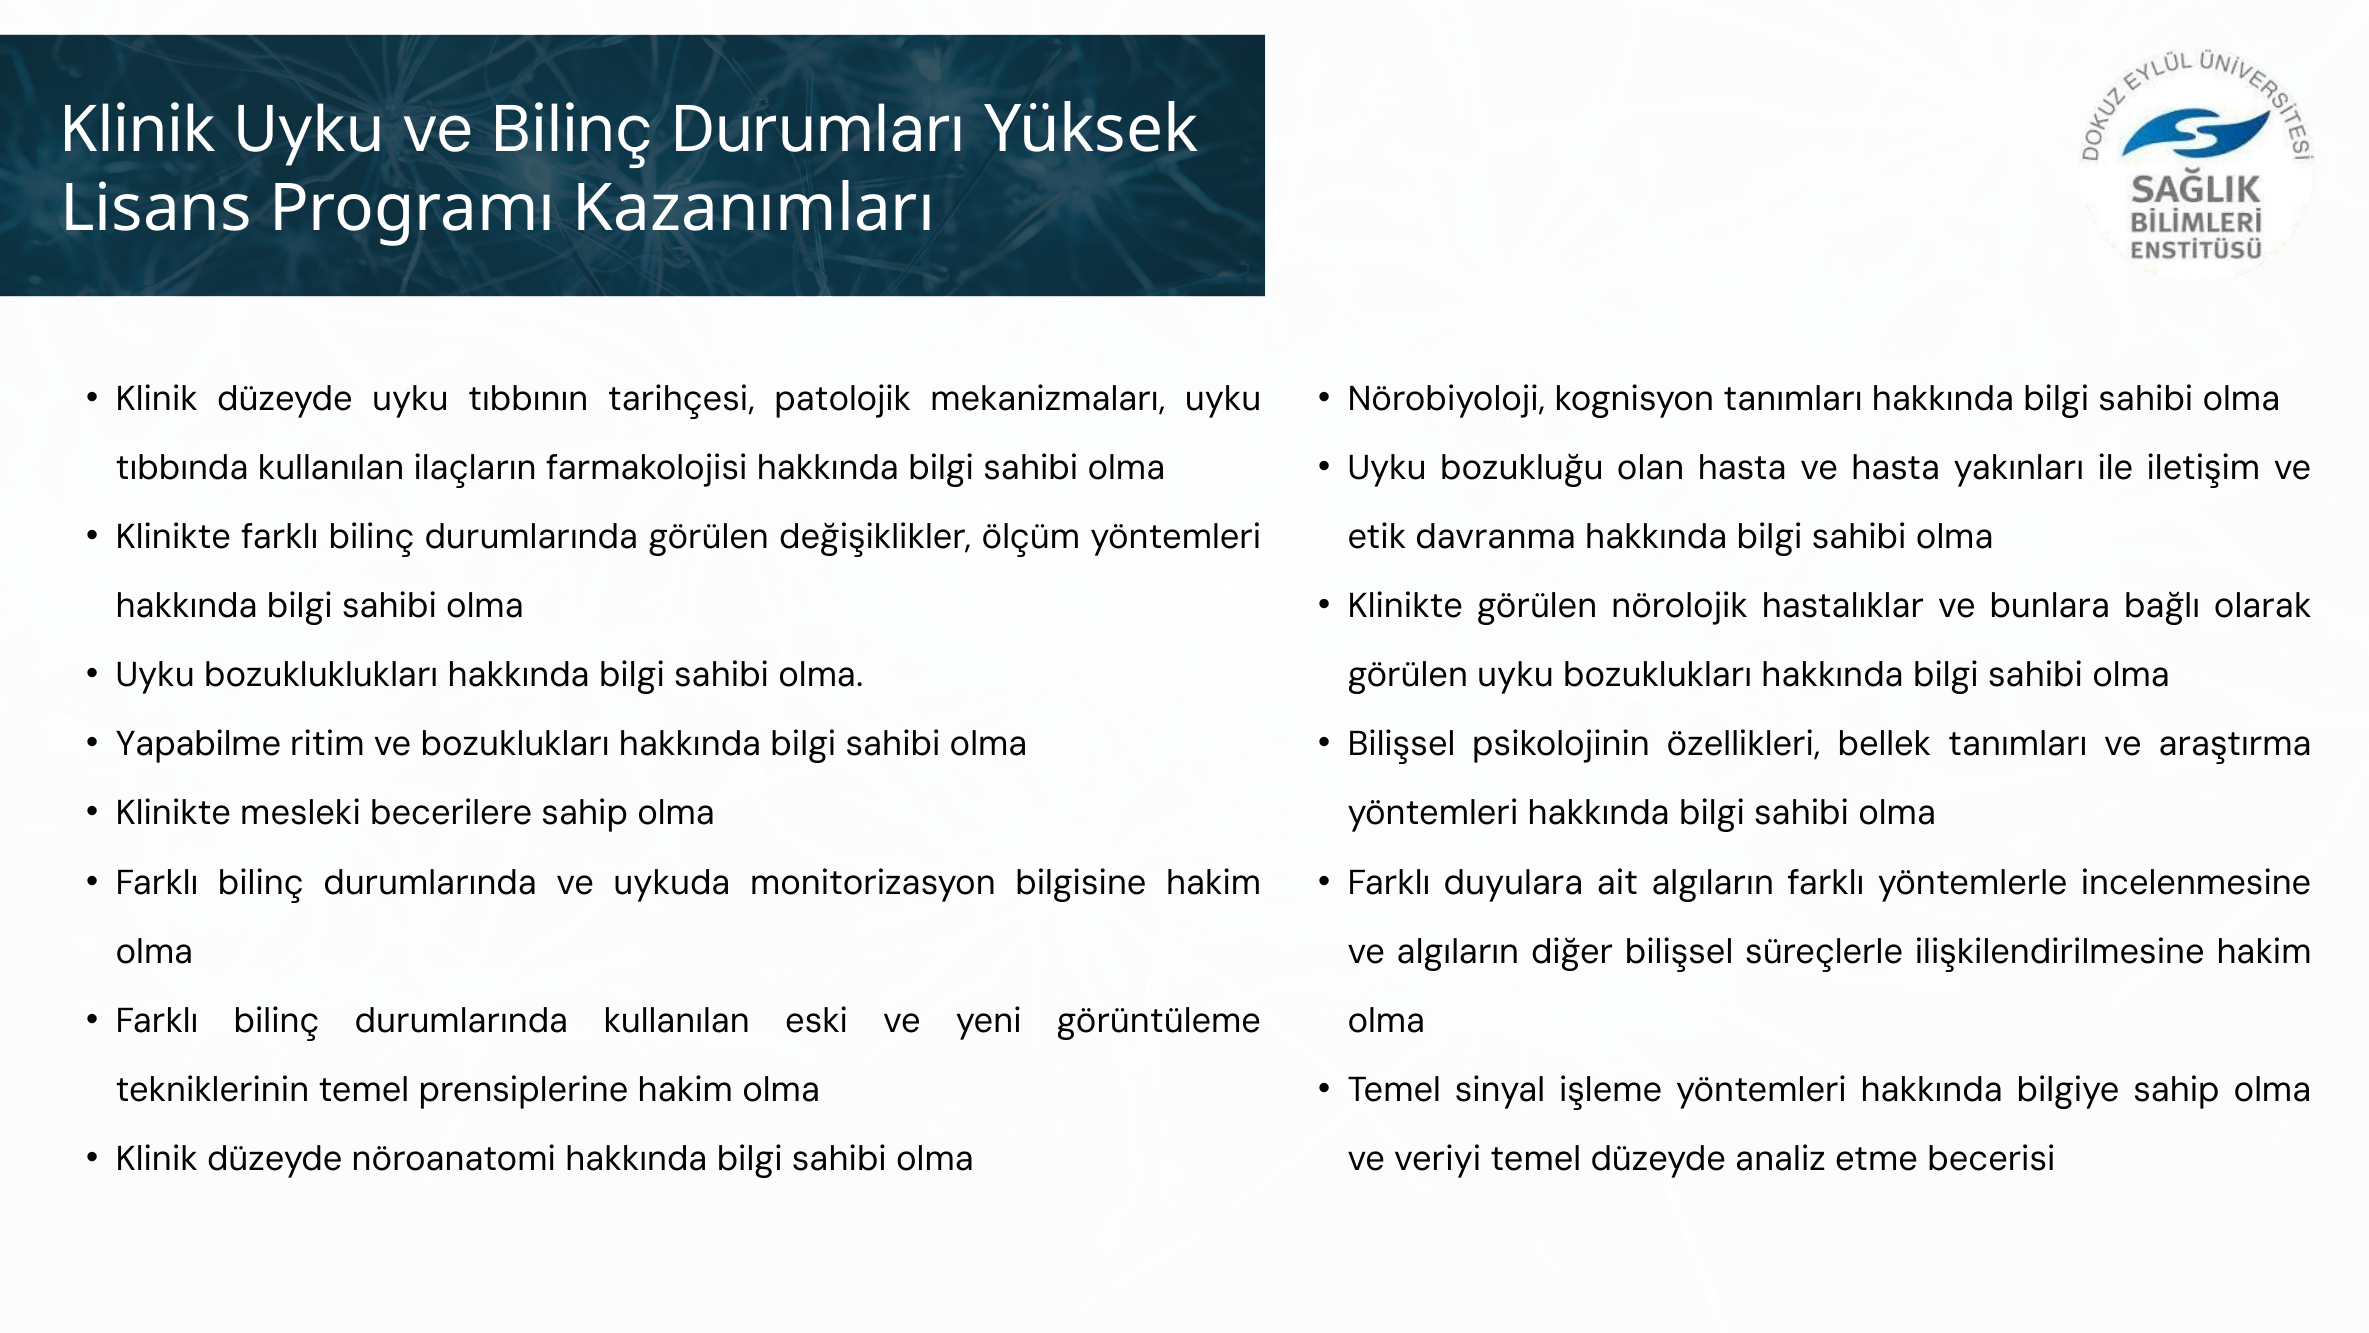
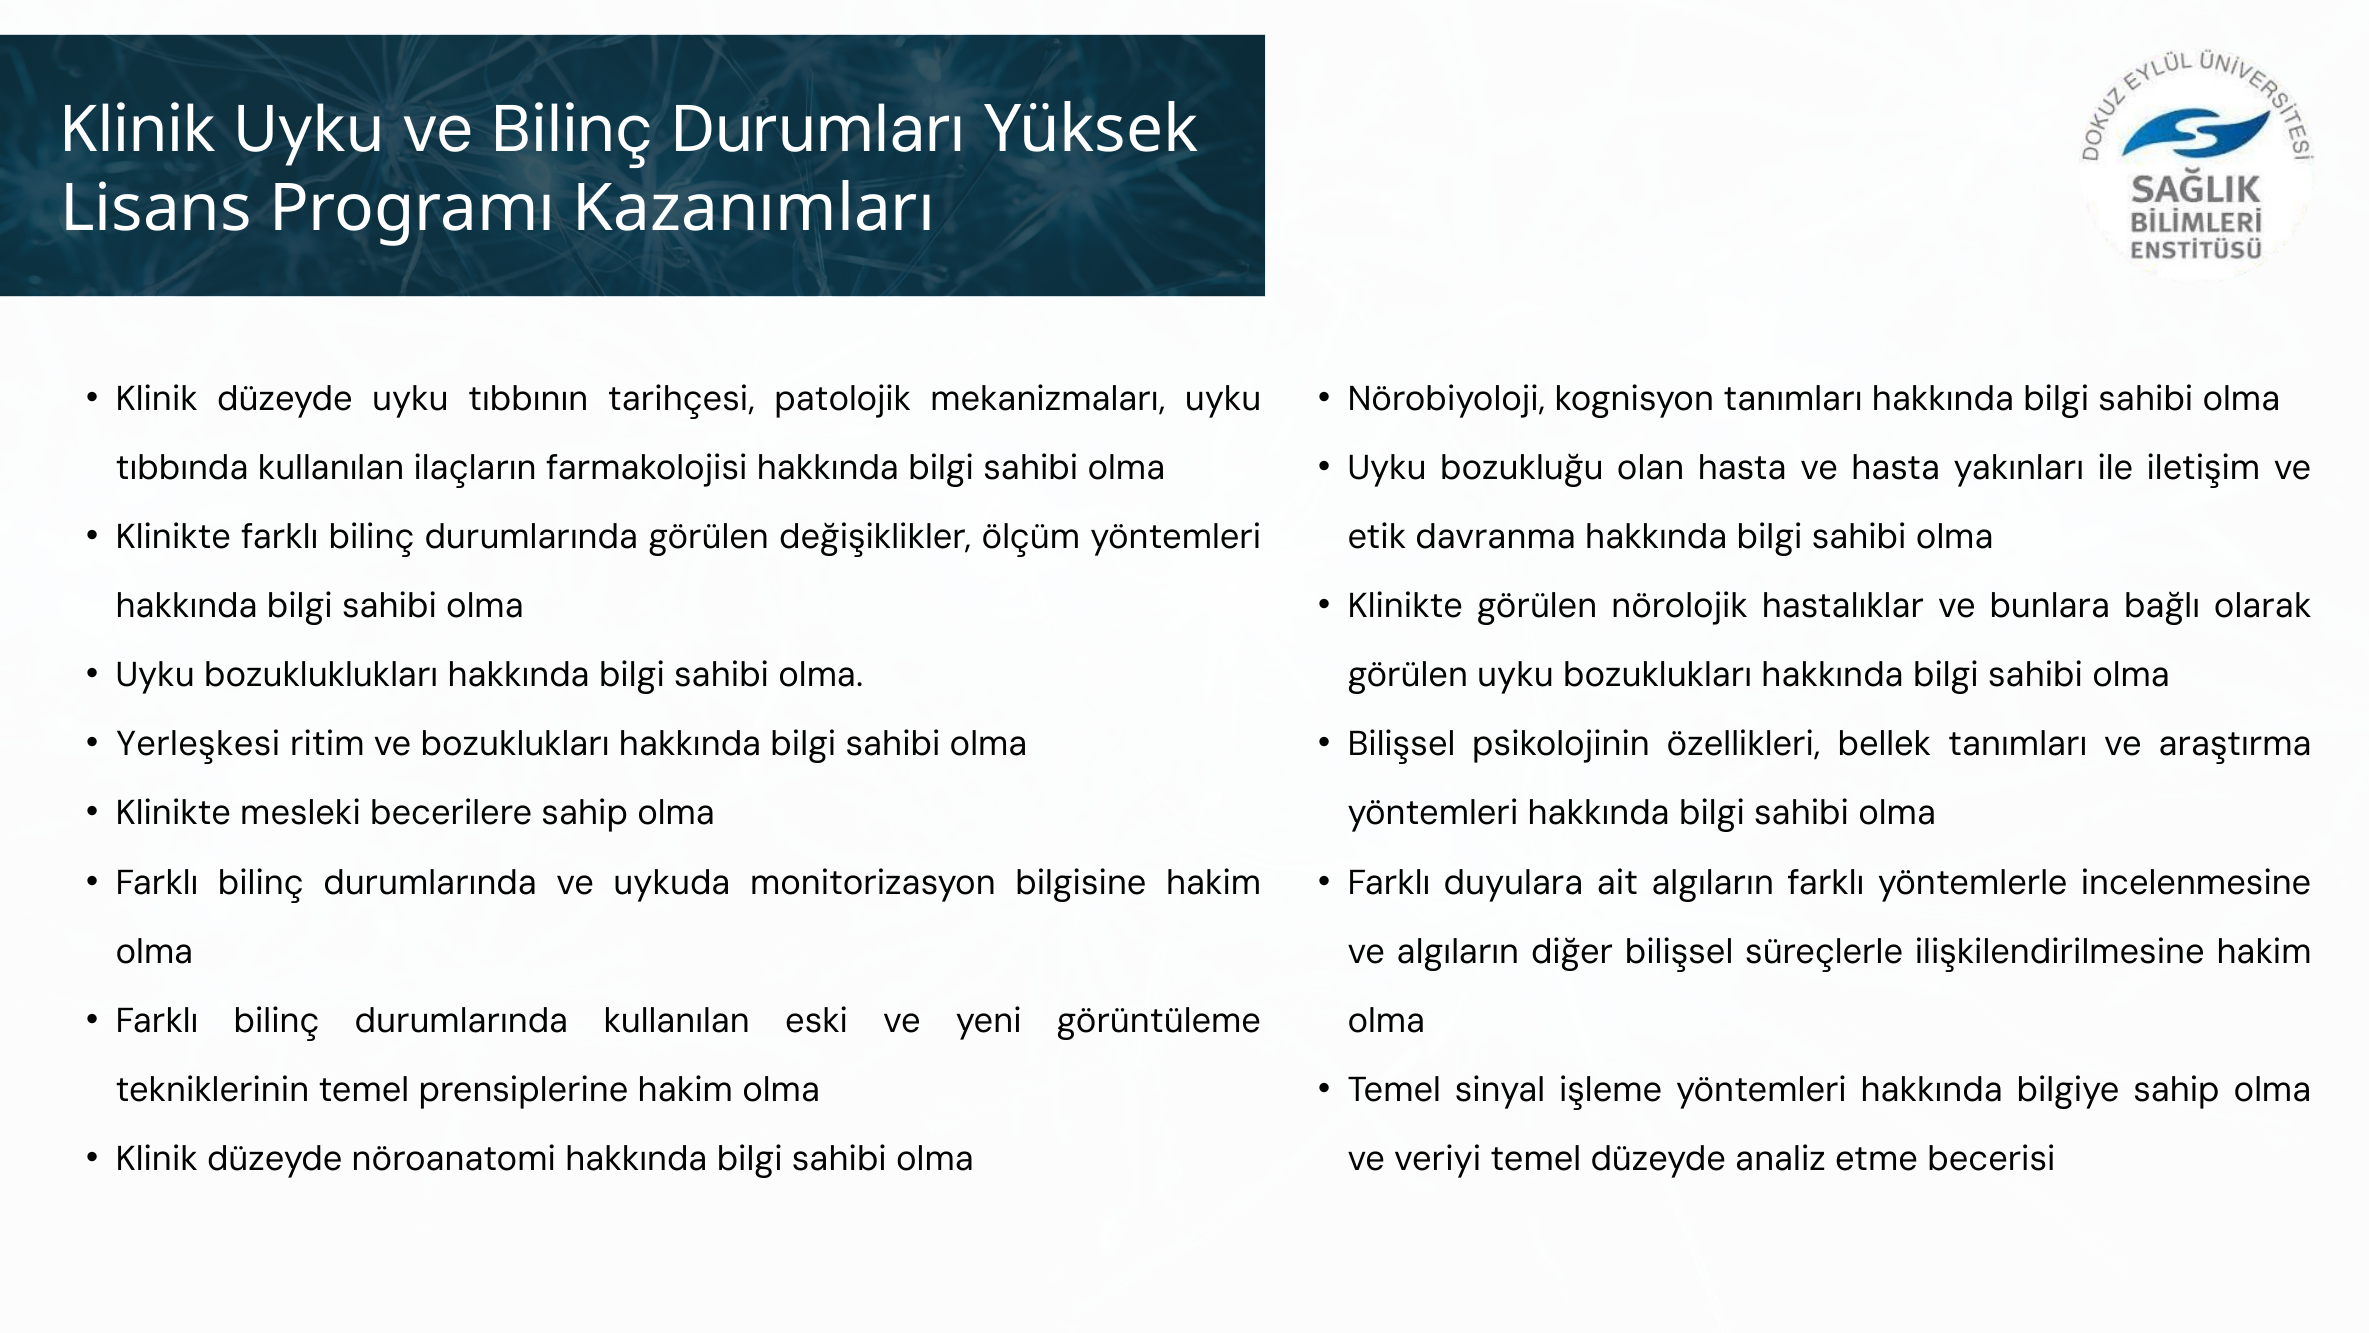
Yapabilme: Yapabilme -> Yerleşkesi (198, 744)
